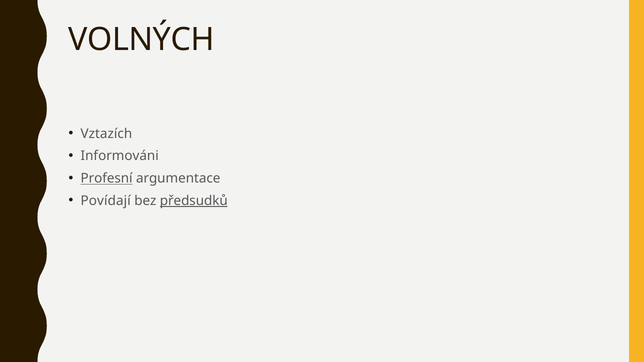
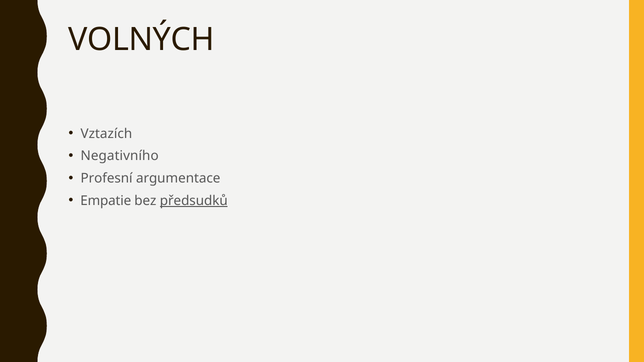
Informováni: Informováni -> Negativního (120, 156)
Profesní underline: present -> none (107, 179)
Povídají: Povídají -> Empatie (106, 201)
